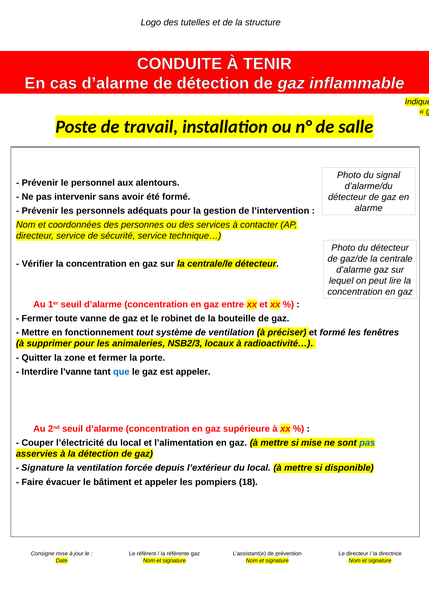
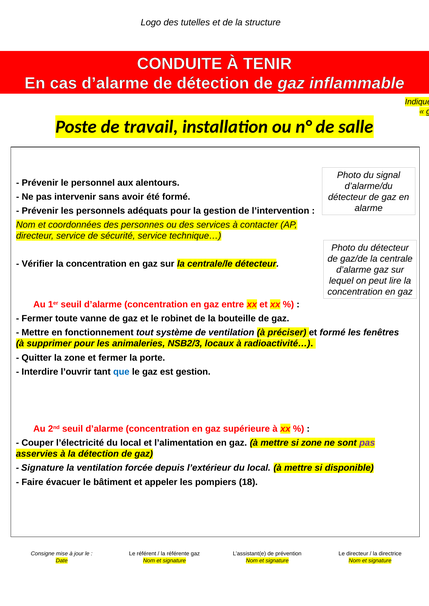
l’vanne: l’vanne -> l’ouvrir (76, 372)
est appeler: appeler -> gestion (193, 372)
si mise: mise -> zone (311, 443)
pas colour: blue -> purple (367, 443)
